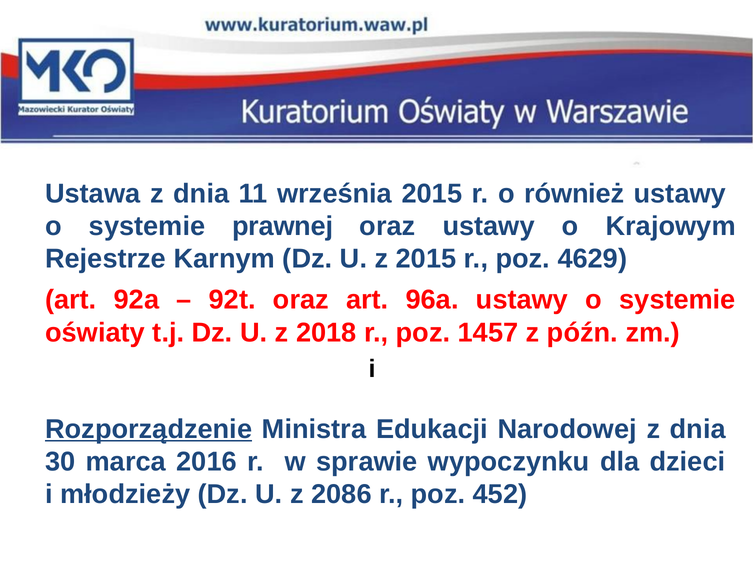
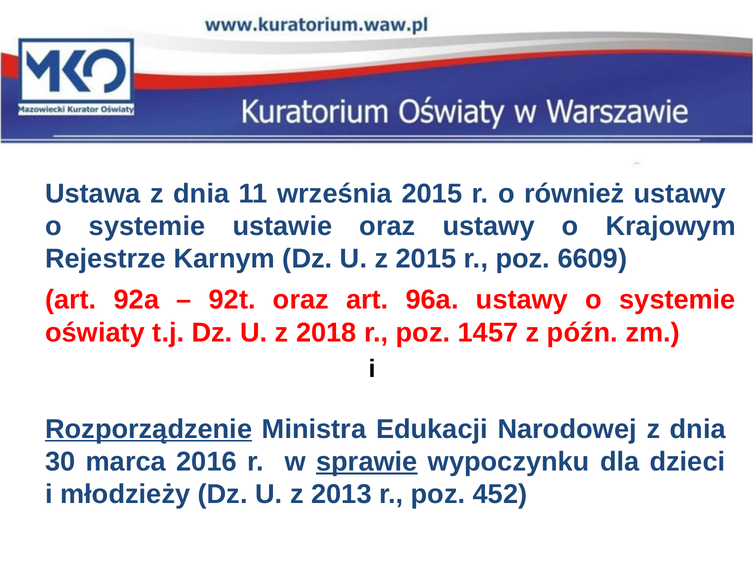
prawnej: prawnej -> ustawie (282, 226)
4629: 4629 -> 6609 (592, 259)
sprawie underline: none -> present (367, 462)
2086: 2086 -> 2013 (341, 494)
